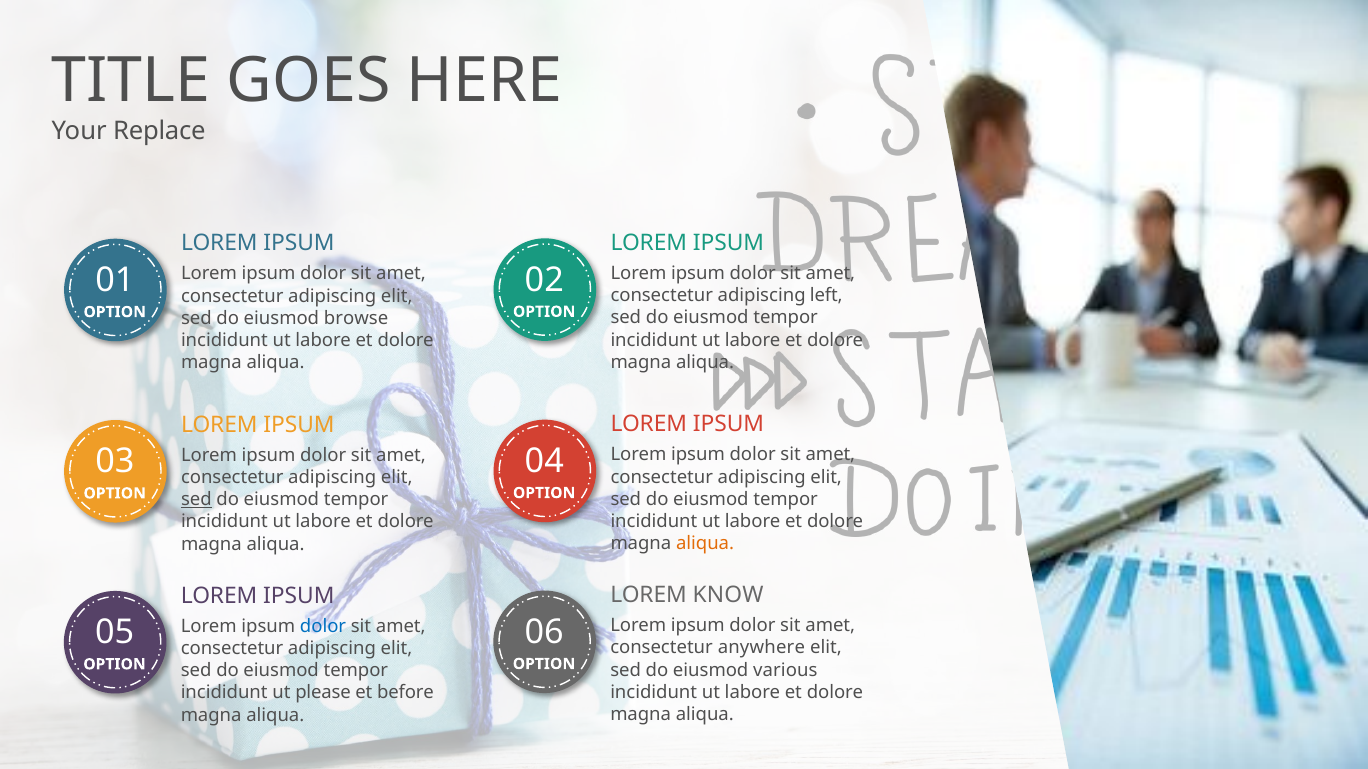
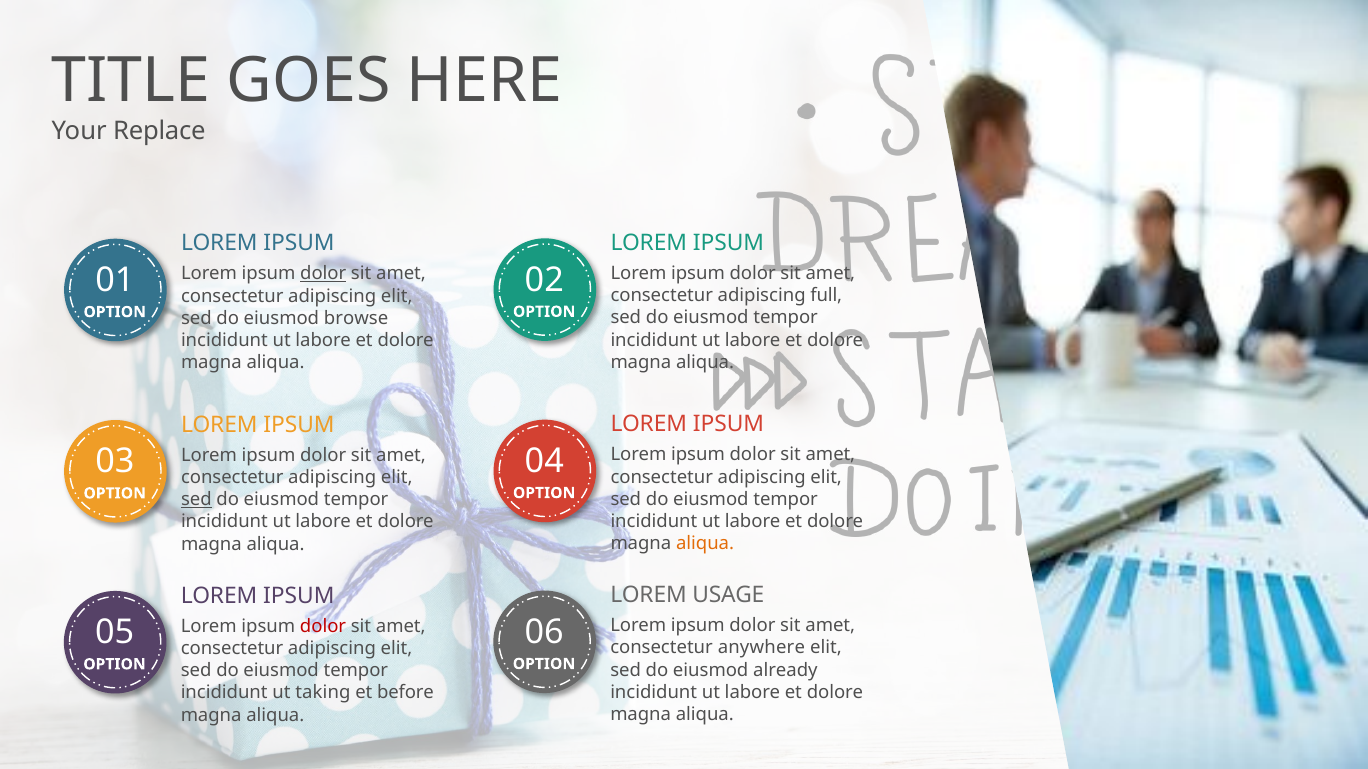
dolor underline: none -> present (323, 274)
left: left -> full (826, 296)
KNOW: KNOW -> USAGE (728, 596)
dolor colour: blue -> red (323, 626)
various: various -> already (785, 671)
please: please -> taking (323, 693)
